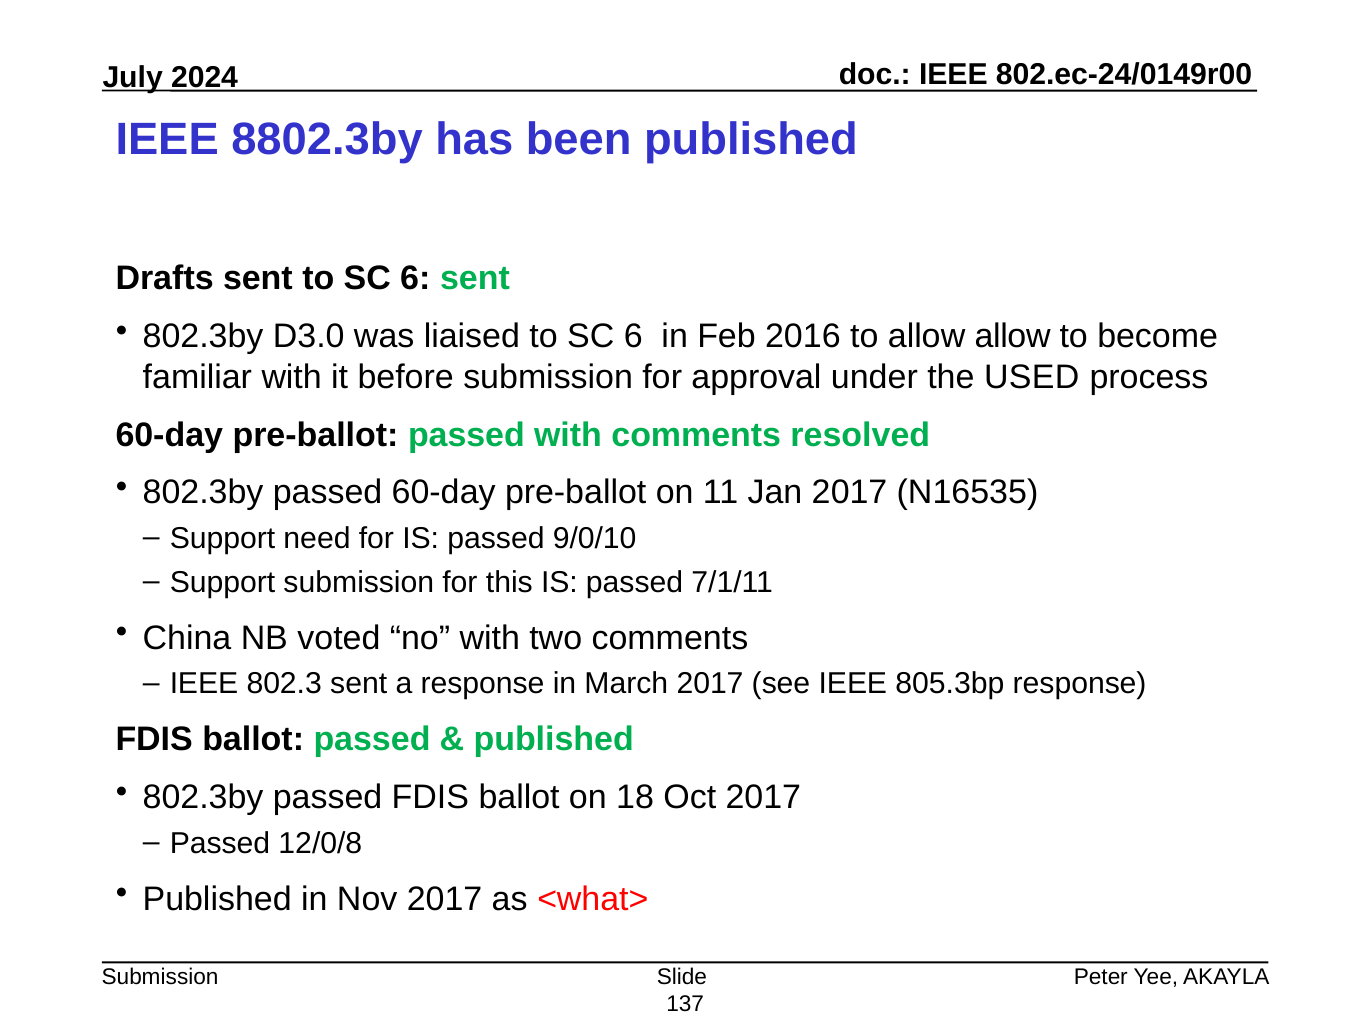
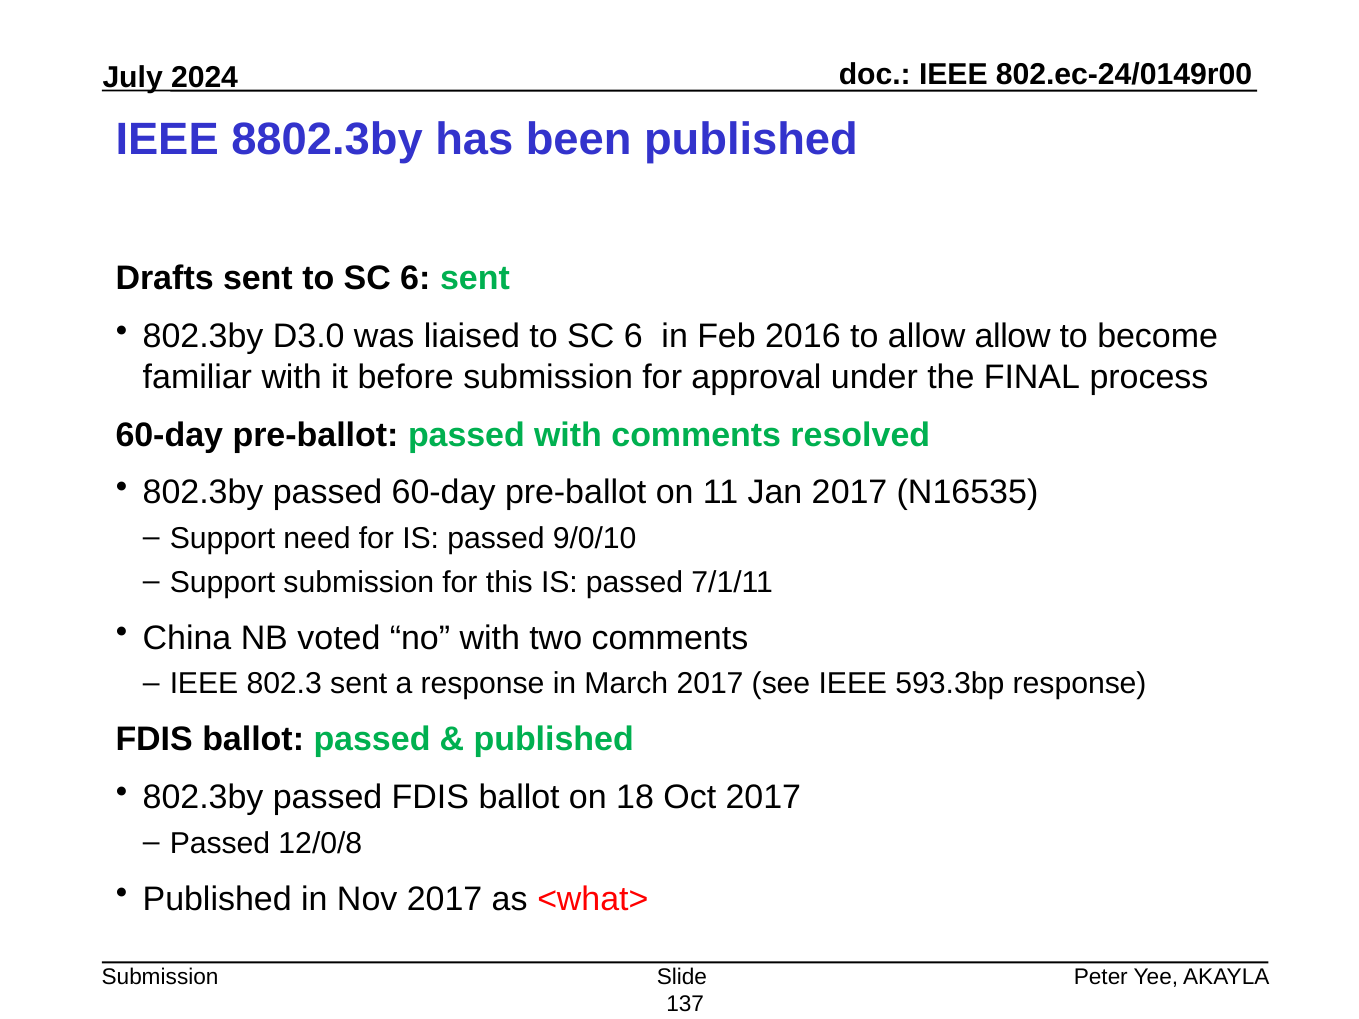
USED: USED -> FINAL (1032, 377)
805.3bp: 805.3bp -> 593.3bp (950, 684)
